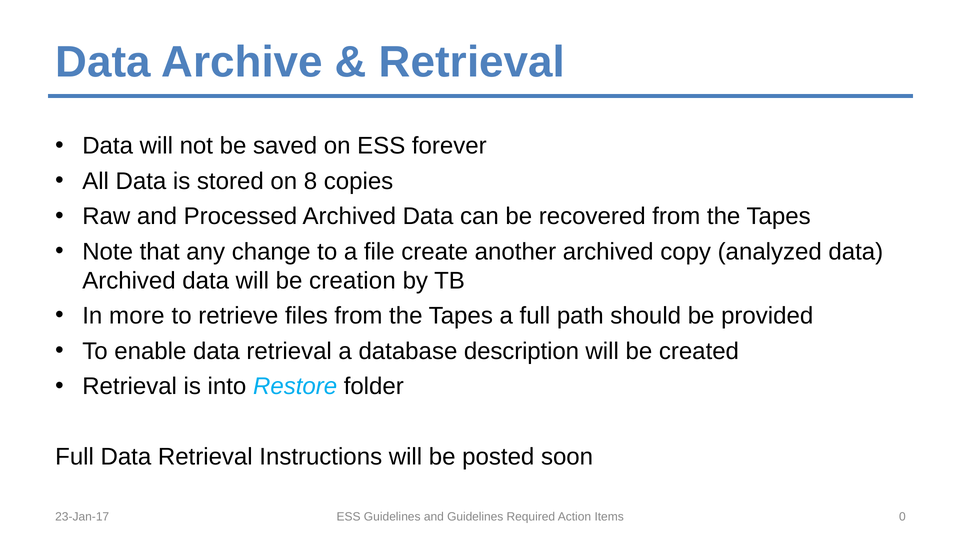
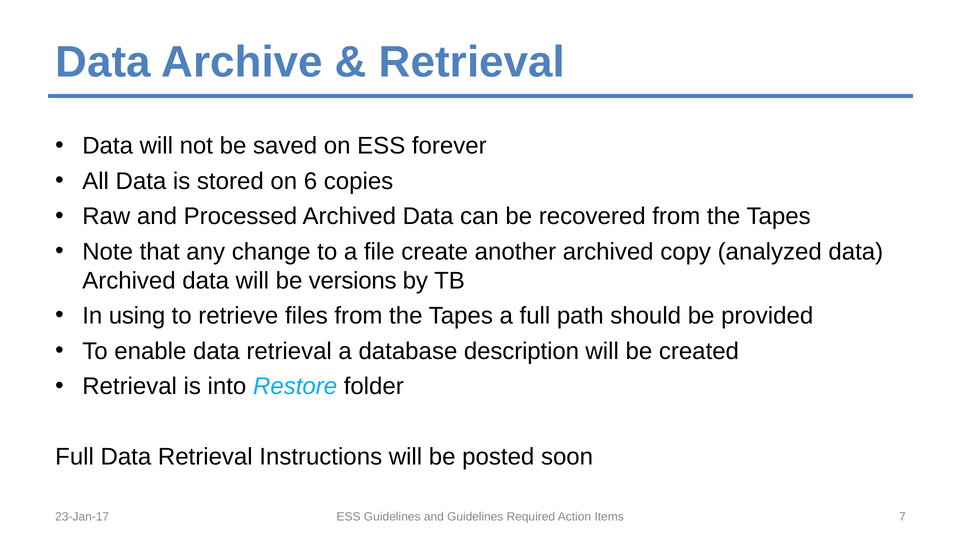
8: 8 -> 6 (311, 181)
creation: creation -> versions (353, 280)
more: more -> using (137, 316)
0: 0 -> 7 (902, 516)
